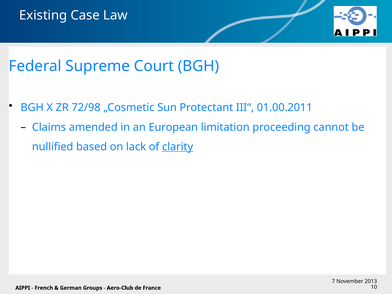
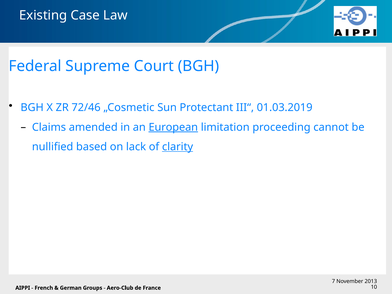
72/98: 72/98 -> 72/46 (86, 108)
01.00.2011: 01.00.2011 -> 01.03.2019 (285, 108)
European underline: none -> present (173, 127)
